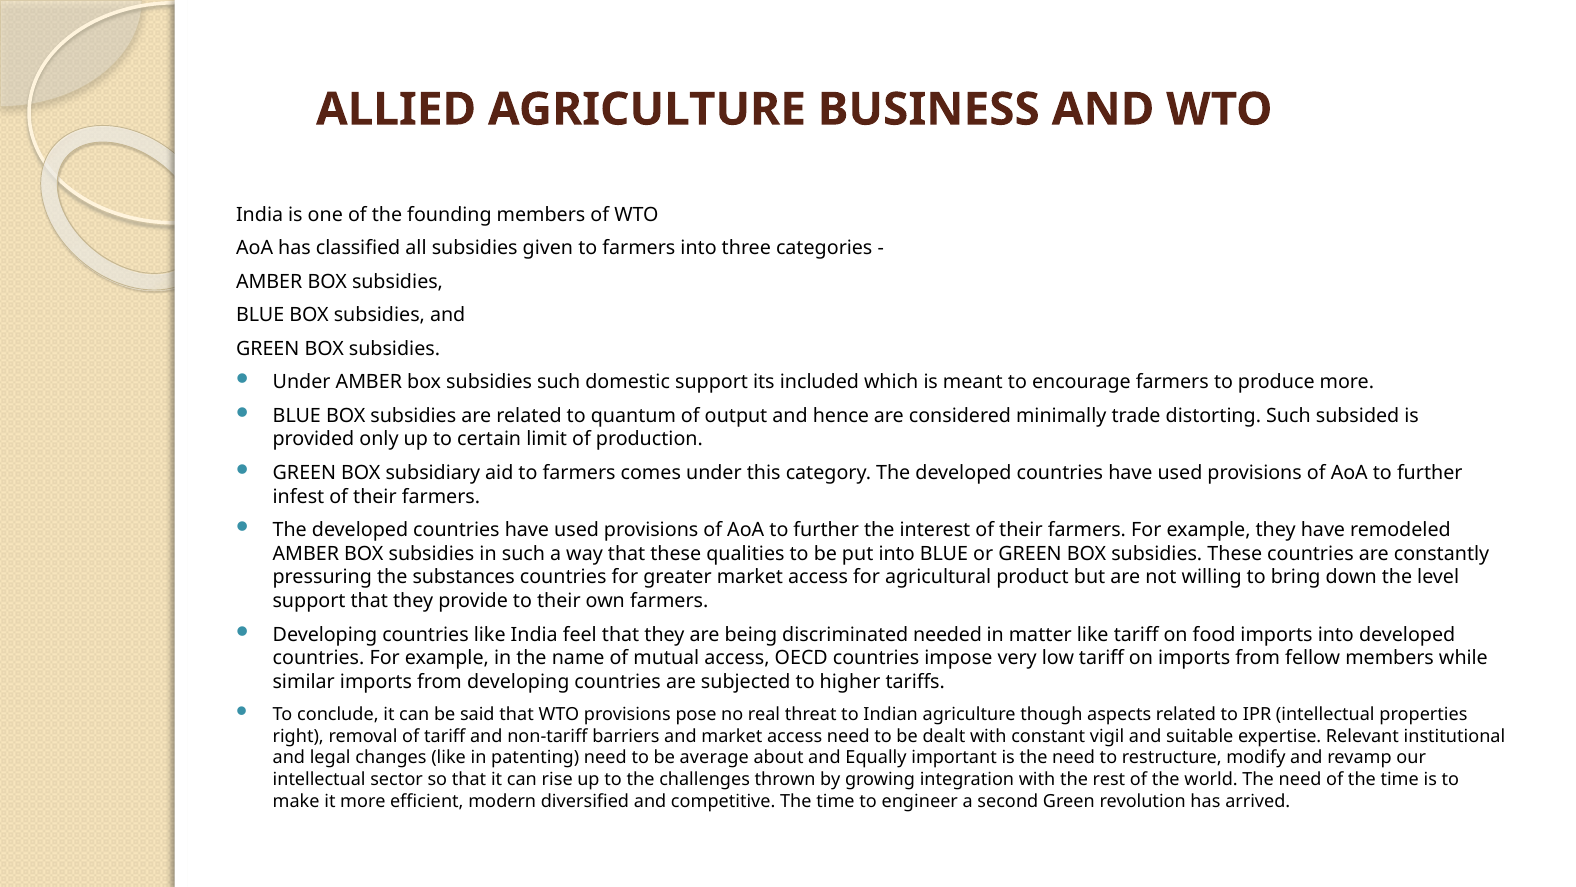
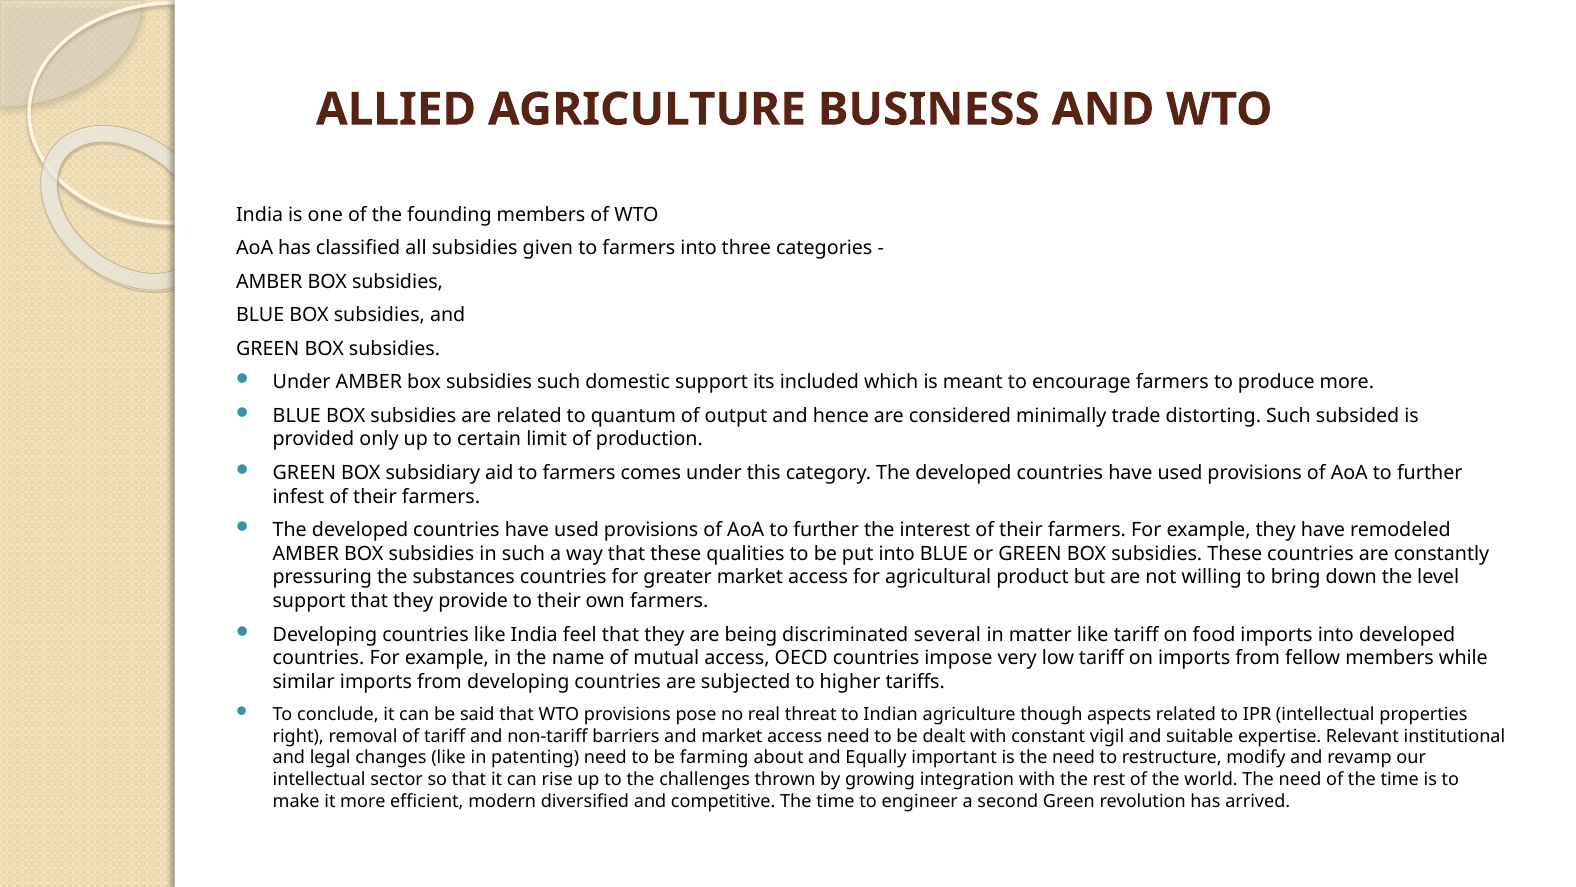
needed: needed -> several (947, 634)
average: average -> farming (714, 757)
